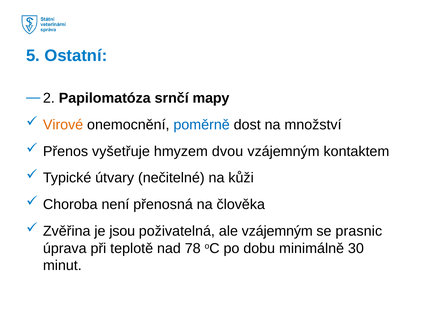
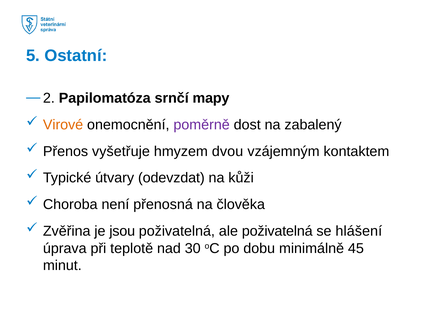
poměrně colour: blue -> purple (202, 125)
množství: množství -> zabalený (313, 125)
nečitelné: nečitelné -> odevzdat (171, 178)
ale vzájemným: vzájemným -> poživatelná (277, 231)
prasnic: prasnic -> hlášení (359, 231)
78: 78 -> 30 (193, 248)
30: 30 -> 45 (356, 248)
